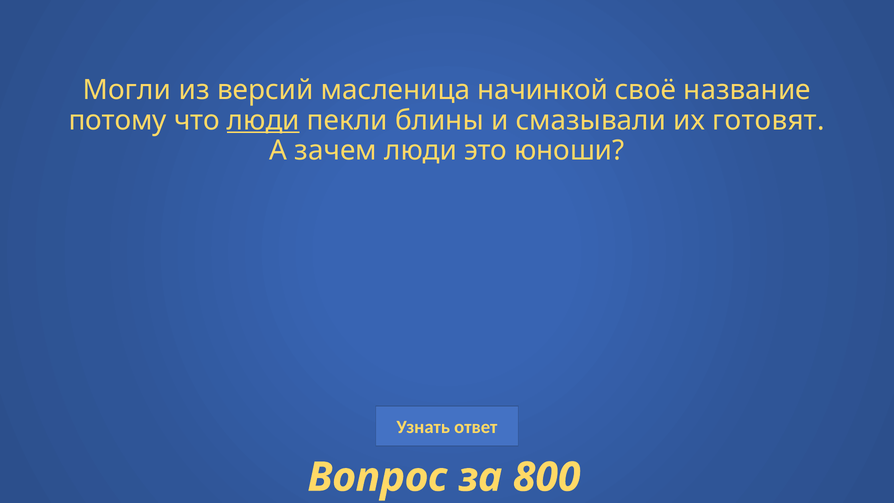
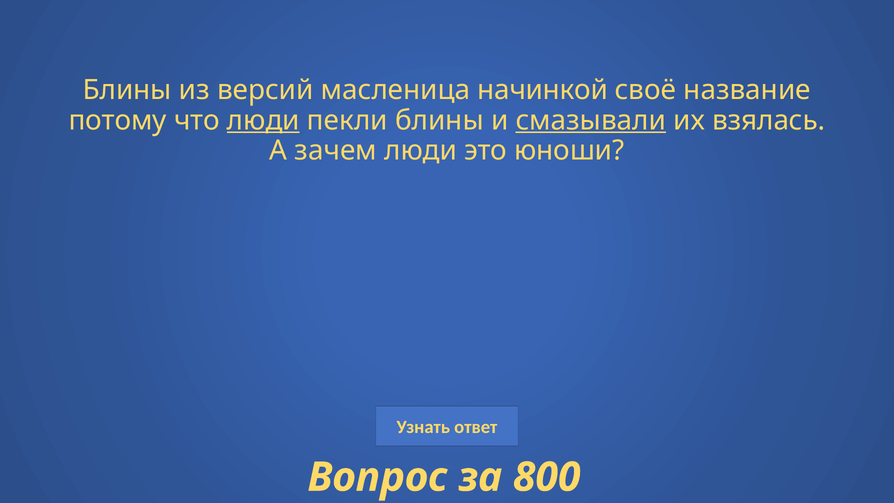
Могли: Могли -> Блины (127, 90)
смазывали underline: none -> present (591, 120)
готовят: готовят -> взялась (769, 120)
